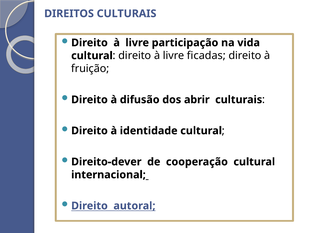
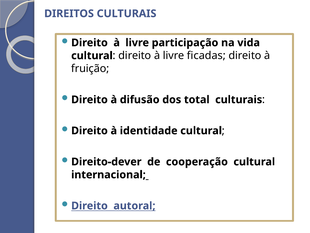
abrir: abrir -> total (197, 99)
